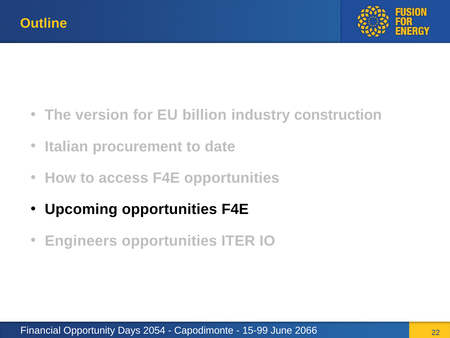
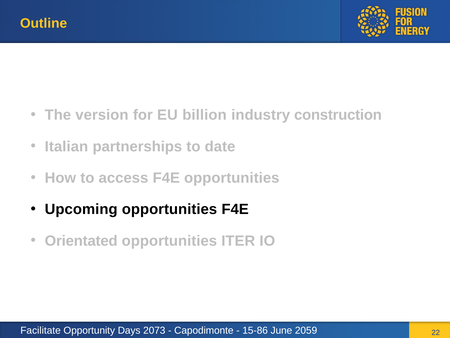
procurement: procurement -> partnerships (137, 146)
Engineers: Engineers -> Orientated (81, 241)
Financial: Financial -> Facilitate (41, 330)
2054: 2054 -> 2073 (154, 330)
15-99: 15-99 -> 15-86 (255, 330)
2066: 2066 -> 2059 (306, 330)
